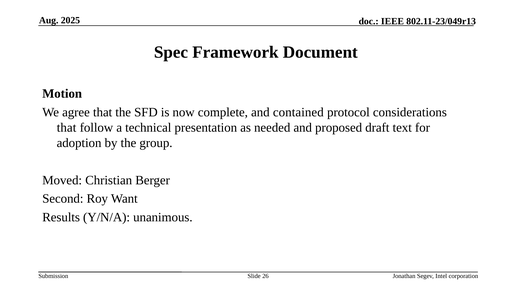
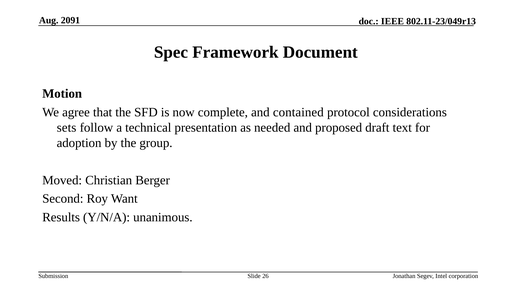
2025: 2025 -> 2091 (70, 20)
that: that -> sets (67, 128)
